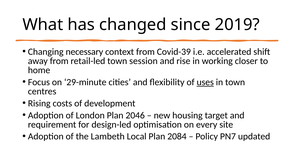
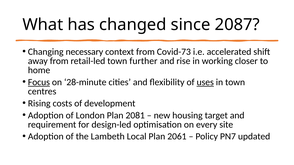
2019: 2019 -> 2087 (237, 25)
Covid-39: Covid-39 -> Covid-73 (174, 52)
session: session -> further (143, 61)
Focus underline: none -> present (39, 82)
29-minute: 29-minute -> 28-minute (85, 82)
2046: 2046 -> 2081 (135, 116)
2084: 2084 -> 2061 (177, 137)
